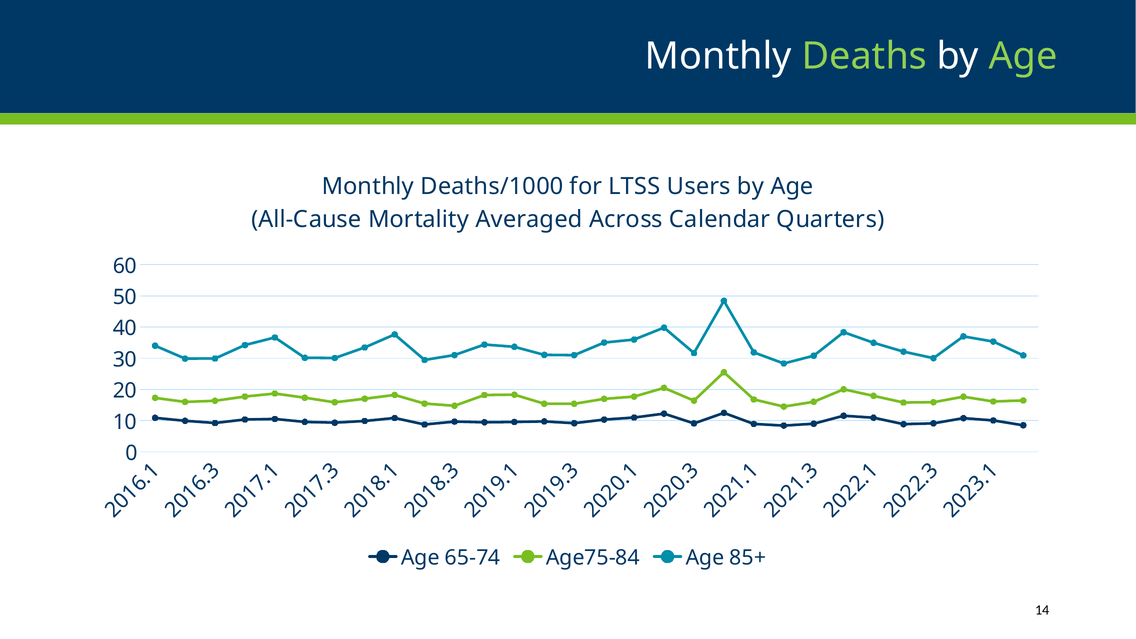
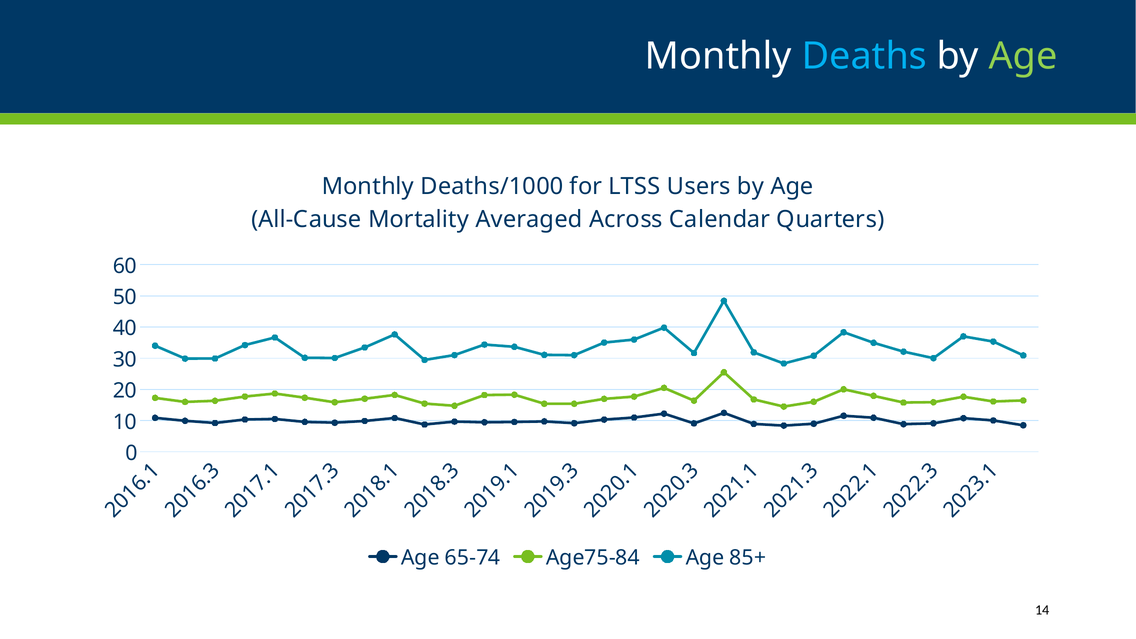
Deaths colour: light green -> light blue (864, 56)
